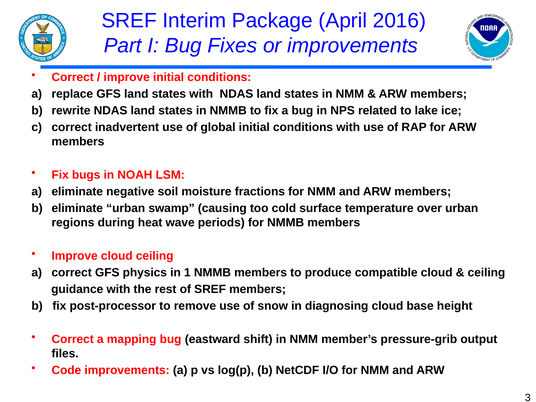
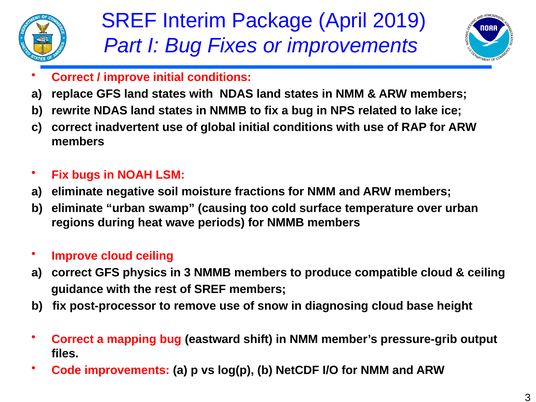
2016: 2016 -> 2019 (399, 20)
in 1: 1 -> 3 (187, 273)
